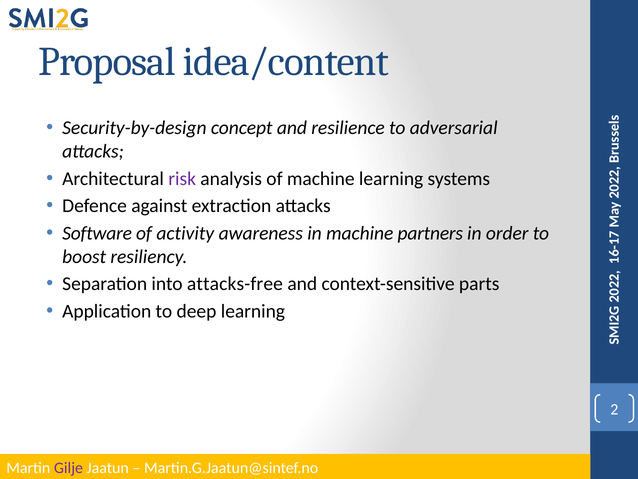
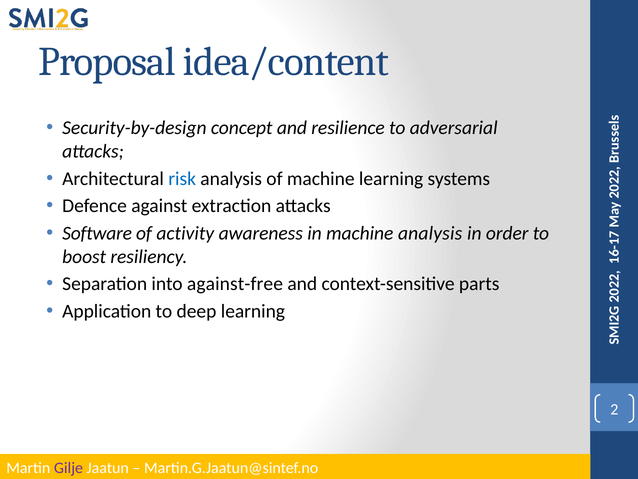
risk colour: purple -> blue (182, 178)
machine partners: partners -> analysis (430, 233)
attacks-free: attacks-free -> against-free (235, 284)
